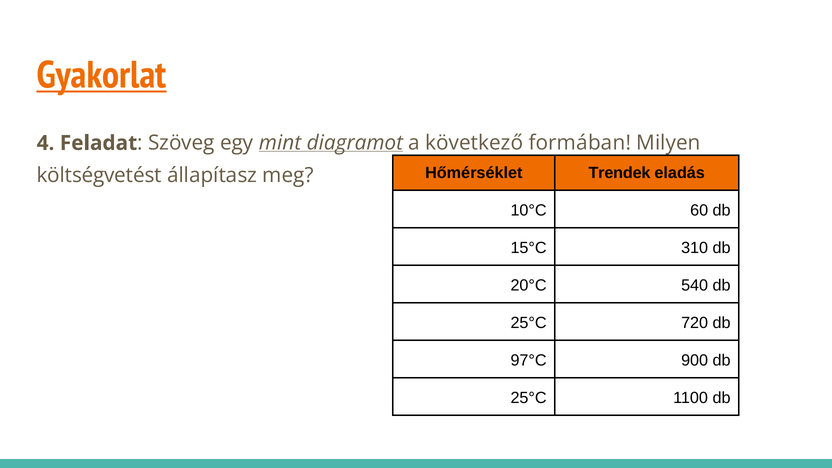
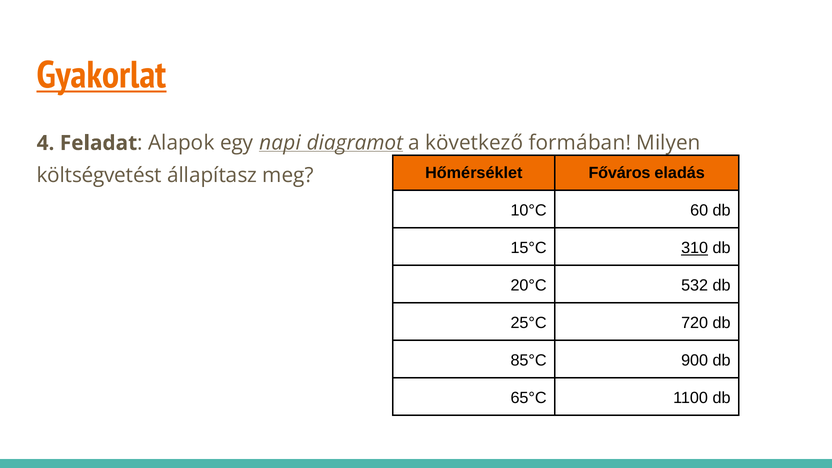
Szöveg: Szöveg -> Alapok (181, 143)
mint: mint -> napi (280, 143)
Trendek: Trendek -> Főváros (619, 173)
310 underline: none -> present (695, 248)
540: 540 -> 532 (695, 286)
97°C: 97°C -> 85°C (529, 361)
25°C: 25°C -> 65°C (529, 398)
